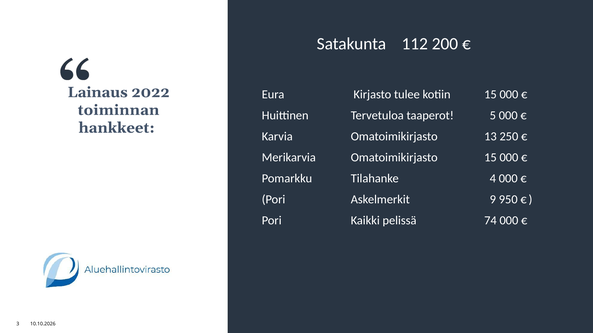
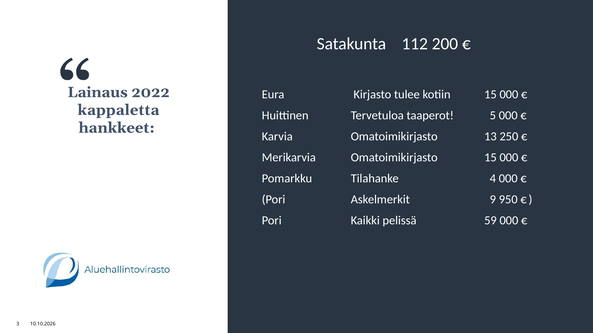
toiminnan: toiminnan -> kappaletta (118, 110)
74: 74 -> 59 (490, 221)
